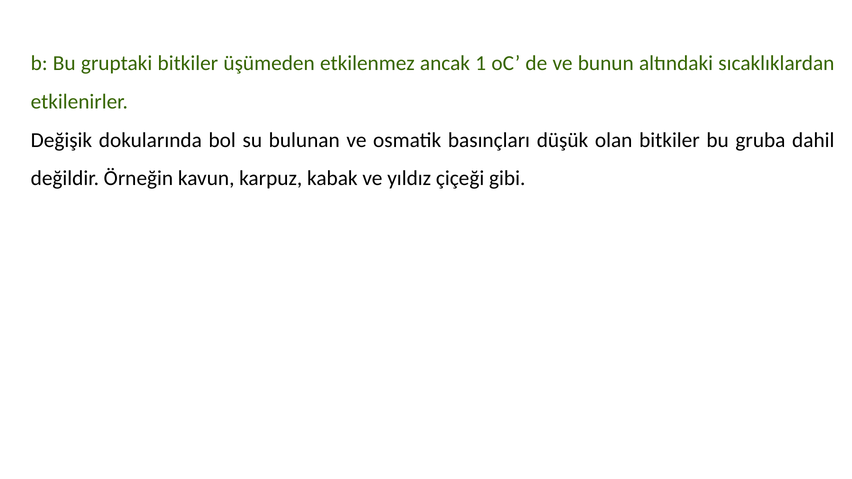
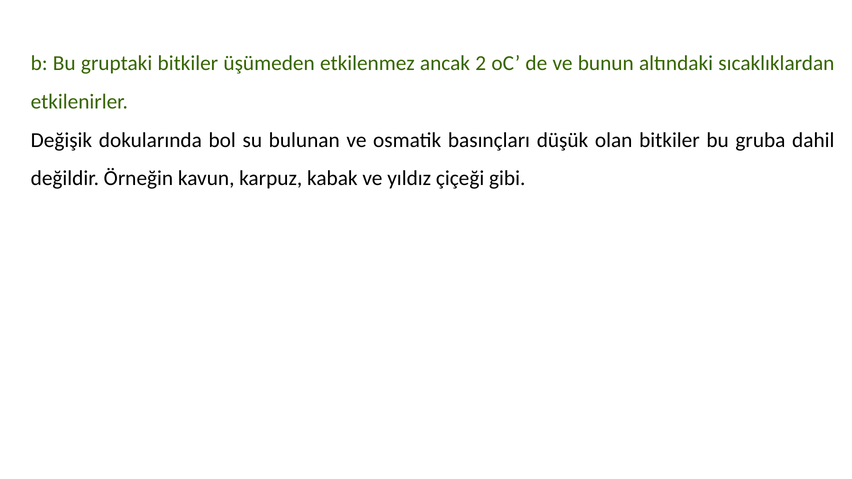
1: 1 -> 2 (481, 63)
